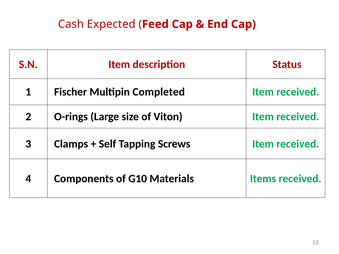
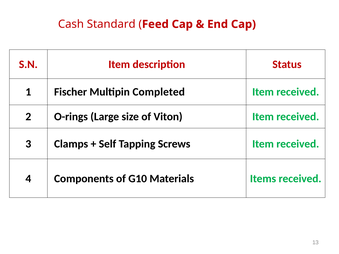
Expected: Expected -> Standard (111, 24)
